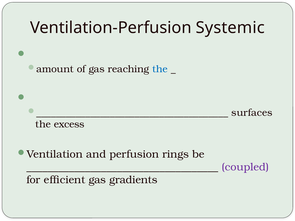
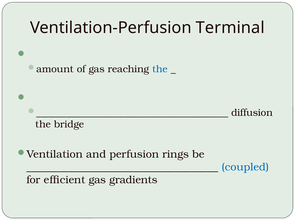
Systemic: Systemic -> Terminal (230, 28)
surfaces: surfaces -> diffusion (252, 113)
excess: excess -> bridge (69, 124)
coupled colour: purple -> blue (245, 167)
